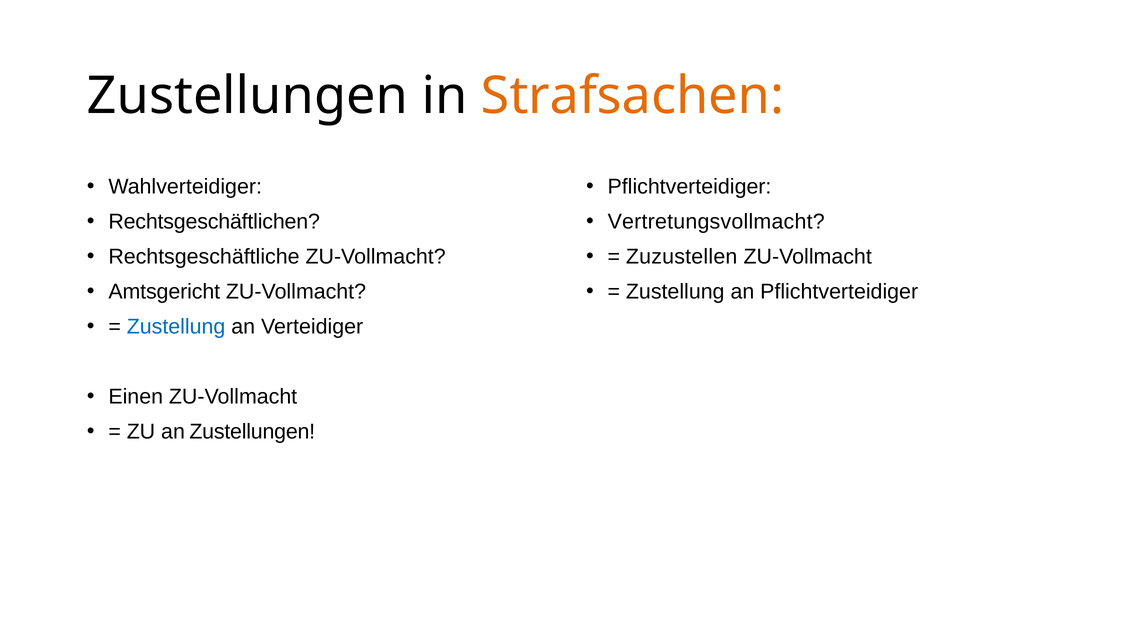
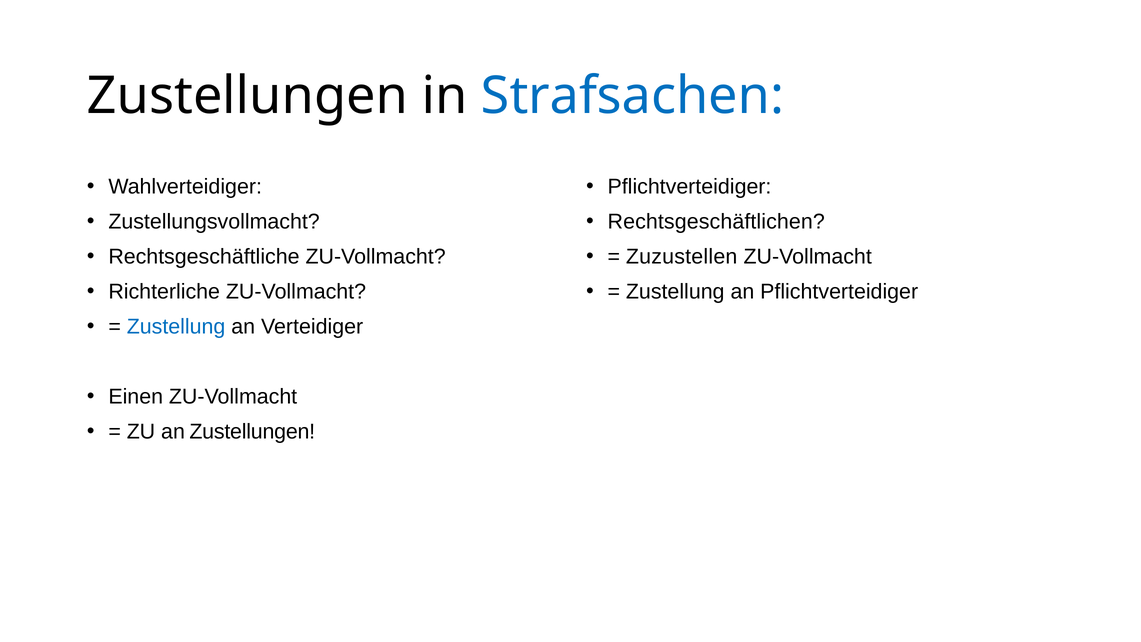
Strafsachen colour: orange -> blue (633, 96)
Rechtsgeschäftlichen: Rechtsgeschäftlichen -> Zustellungsvollmacht (214, 222)
Vertretungsvollmacht: Vertretungsvollmacht -> Rechtsgeschäftlichen (716, 222)
Amtsgericht: Amtsgericht -> Richterliche (164, 292)
